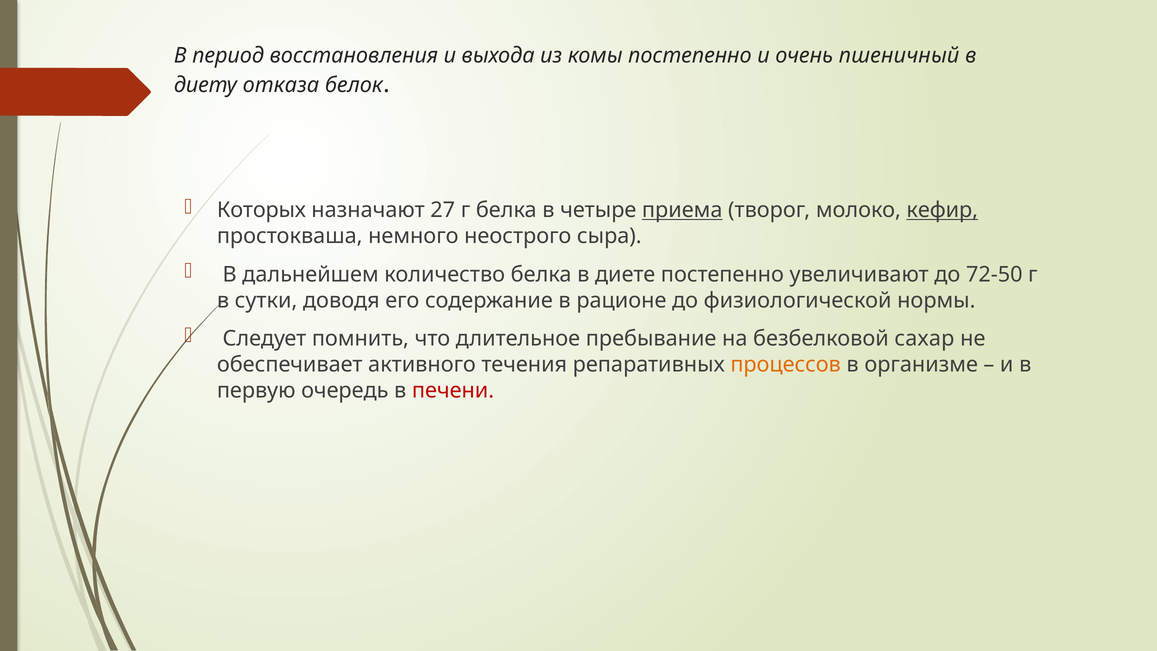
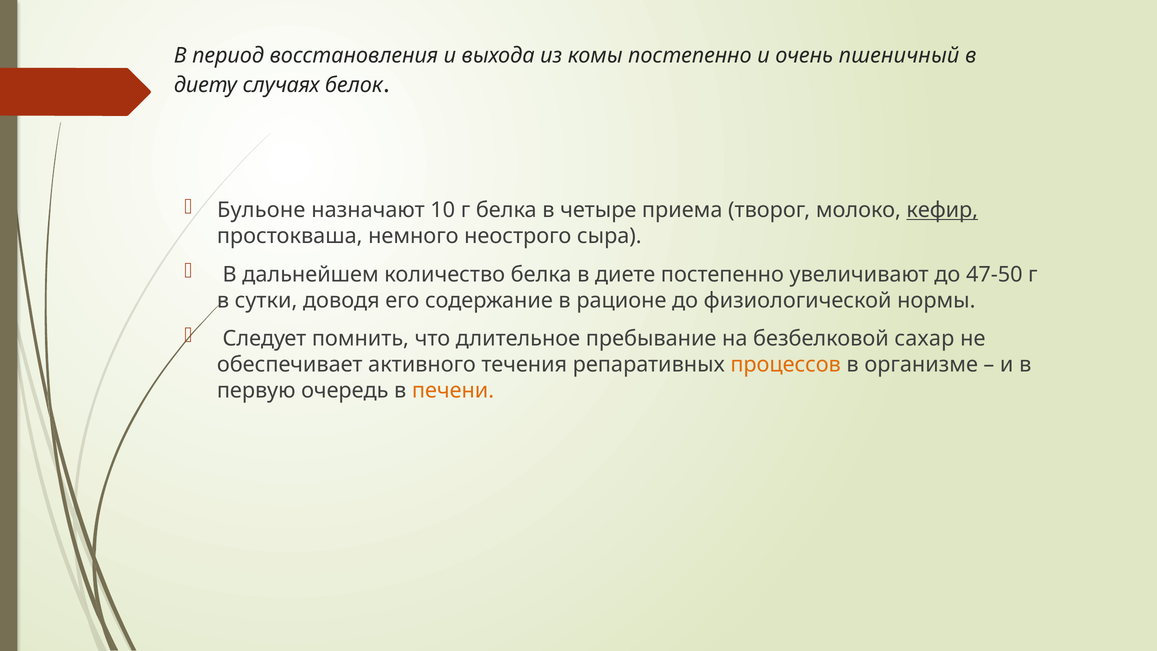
отказа: отказа -> случаях (281, 85)
Которых: Которых -> Бульоне (261, 210)
27: 27 -> 10 (443, 210)
приема underline: present -> none (682, 210)
72-50: 72-50 -> 47-50 (994, 274)
печени colour: red -> orange (453, 390)
